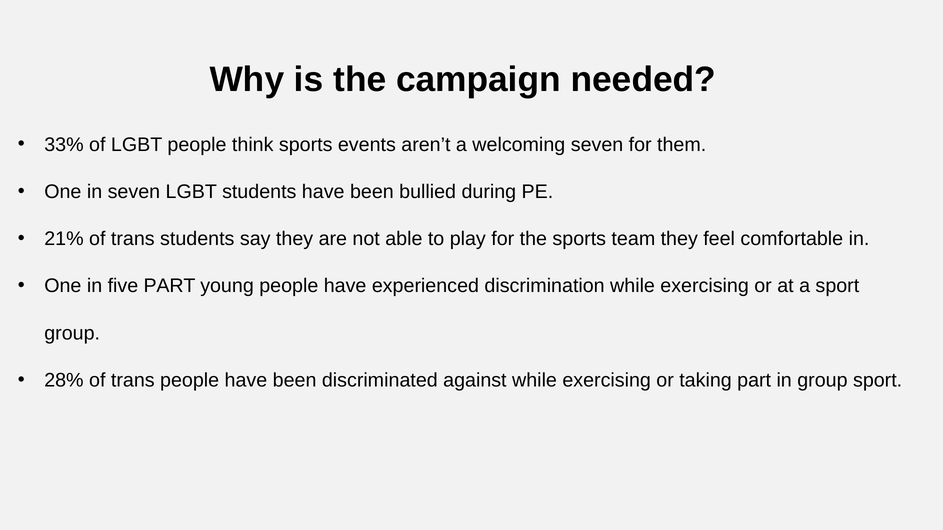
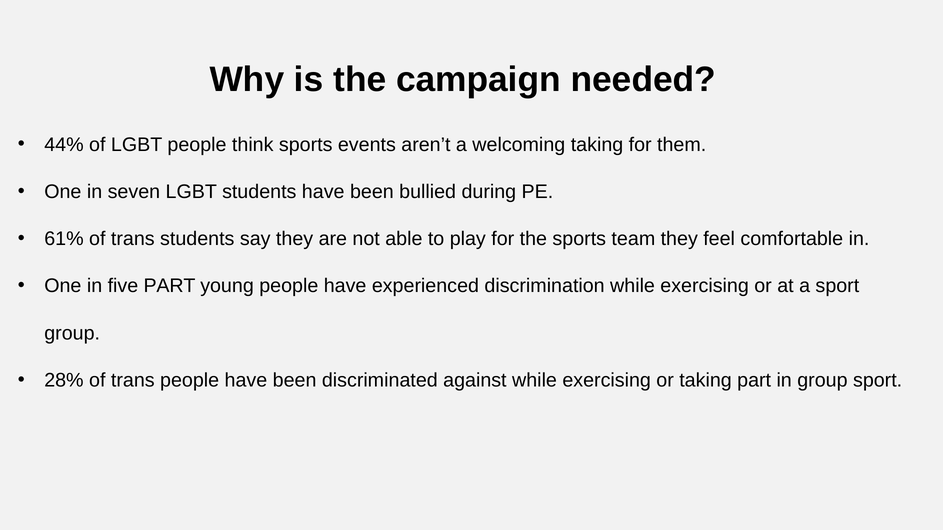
33%: 33% -> 44% (64, 145)
welcoming seven: seven -> taking (597, 145)
21%: 21% -> 61% (64, 239)
